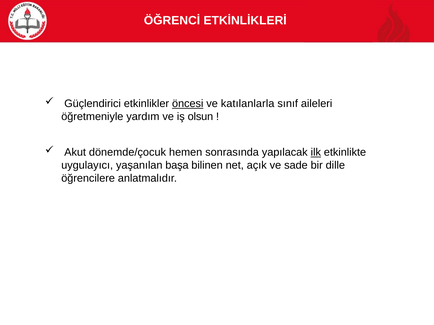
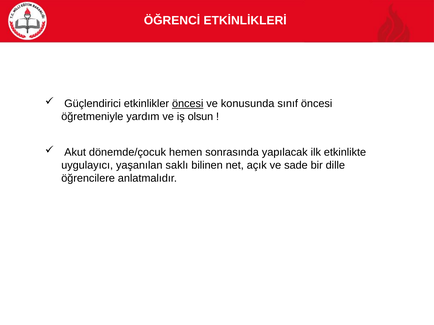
katılanlarla: katılanlarla -> konusunda (248, 104)
sınıf aileleri: aileleri -> öncesi (317, 104)
ilk underline: present -> none (316, 153)
başa: başa -> saklı (177, 166)
